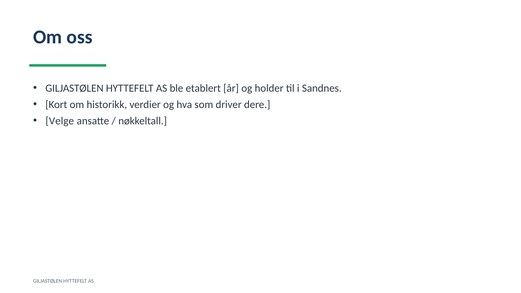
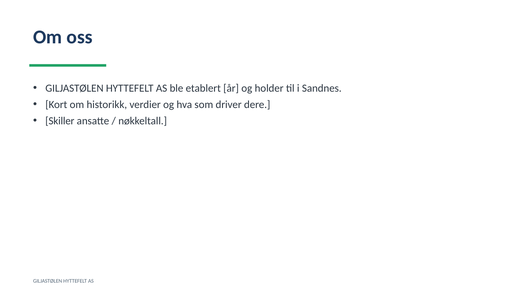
Velge: Velge -> Skiller (60, 121)
